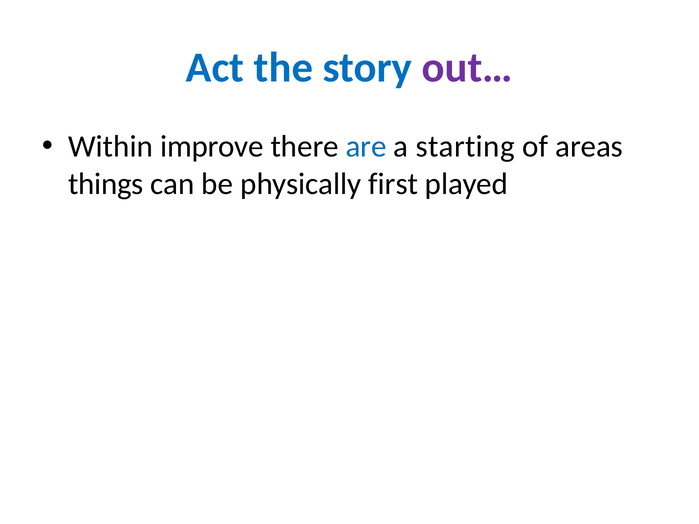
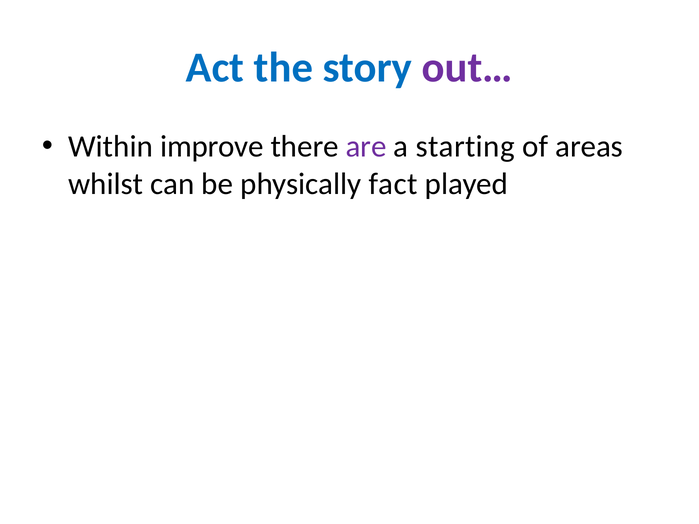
are colour: blue -> purple (366, 147)
things: things -> whilst (106, 184)
first: first -> fact (393, 184)
